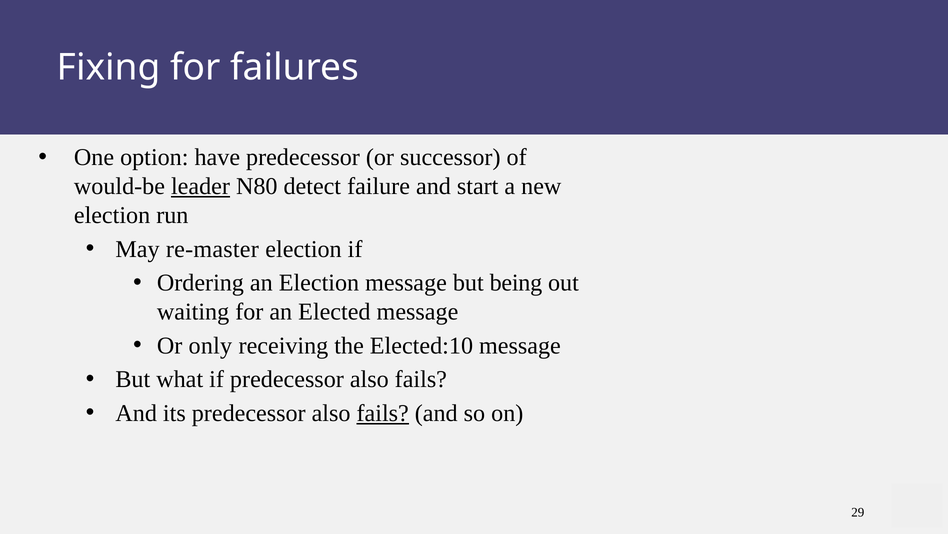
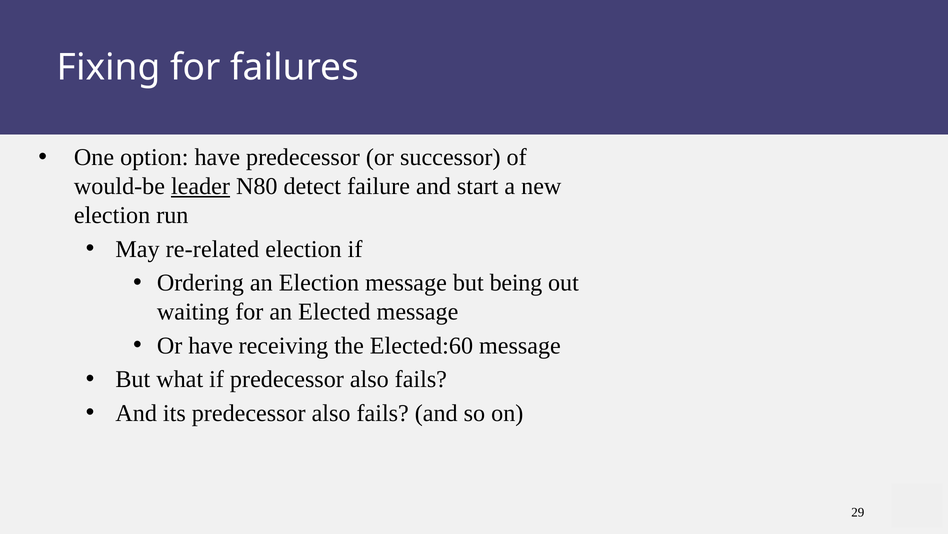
re-master: re-master -> re-related (212, 249)
Or only: only -> have (211, 346)
Elected:10: Elected:10 -> Elected:60 (421, 346)
fails underline: present -> none (383, 413)
